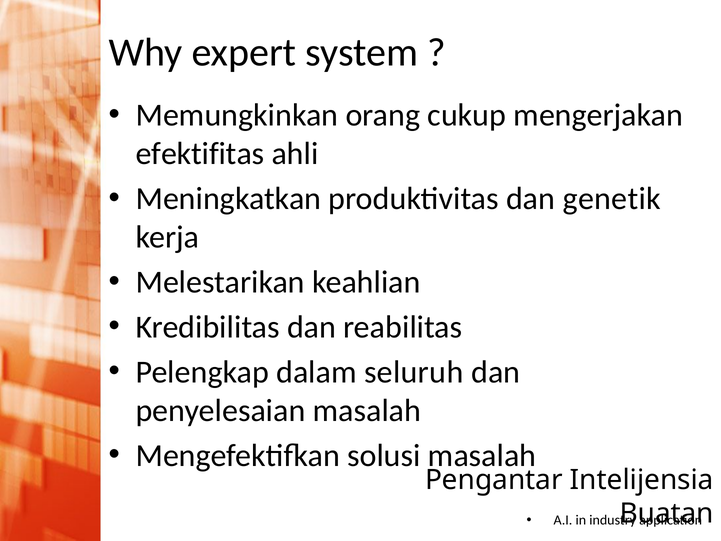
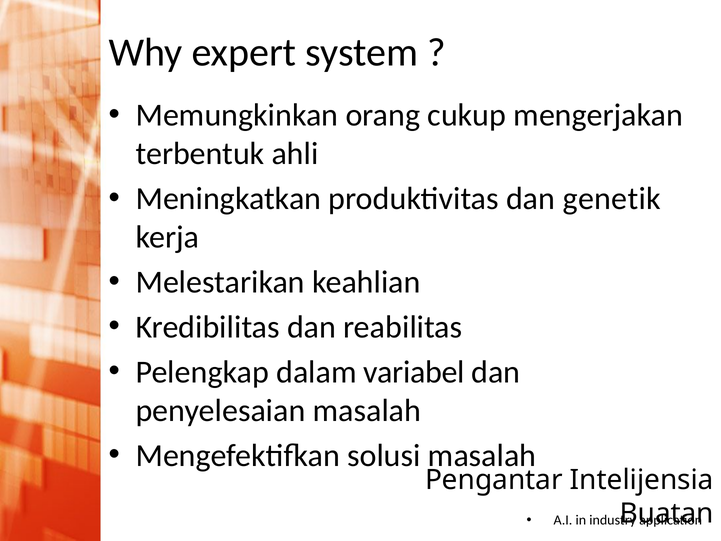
efektifitas: efektifitas -> terbentuk (200, 154)
seluruh: seluruh -> variabel (414, 372)
